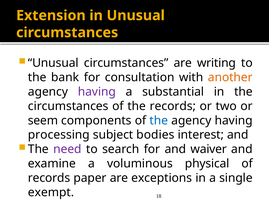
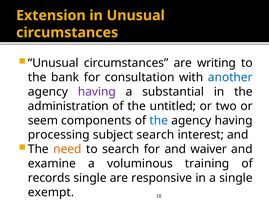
another colour: orange -> blue (230, 77)
circumstances: circumstances -> administration (68, 106)
the records: records -> untitled (173, 106)
subject bodies: bodies -> search (155, 135)
need colour: purple -> orange (67, 149)
physical: physical -> training (207, 163)
records paper: paper -> single (90, 178)
exceptions: exceptions -> responsive (162, 178)
